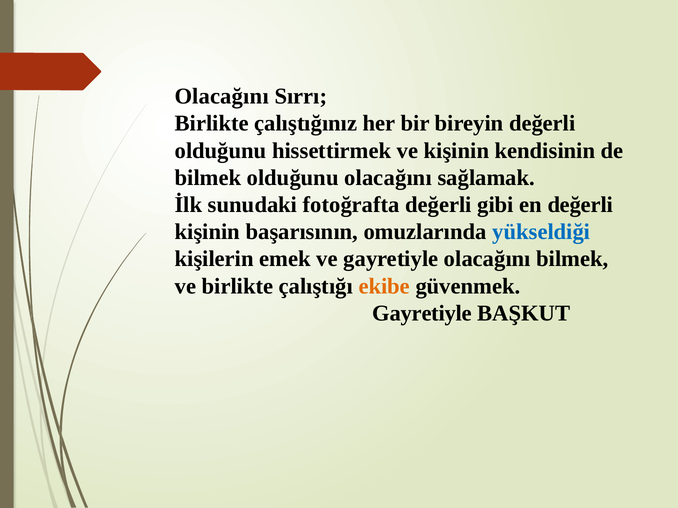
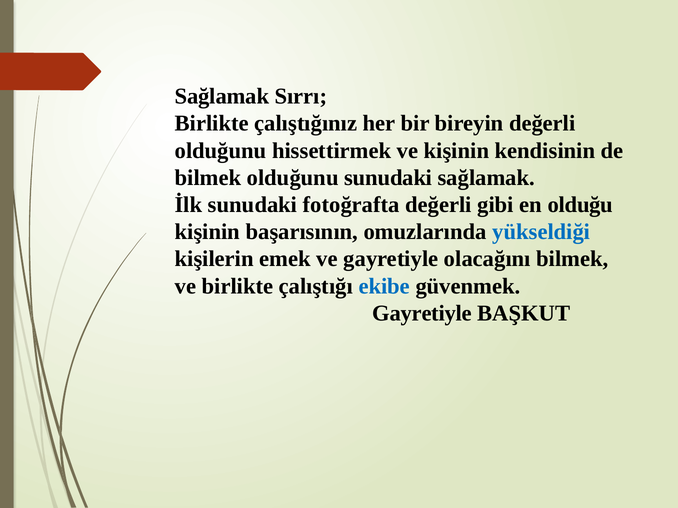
Olacağını: Olacağını -> Sağlamak (222, 97)
olduğunu olacağını: olacağını -> sunudaki (388, 178)
en değerli: değerli -> olduğu (580, 205)
ekibe colour: orange -> blue (384, 286)
